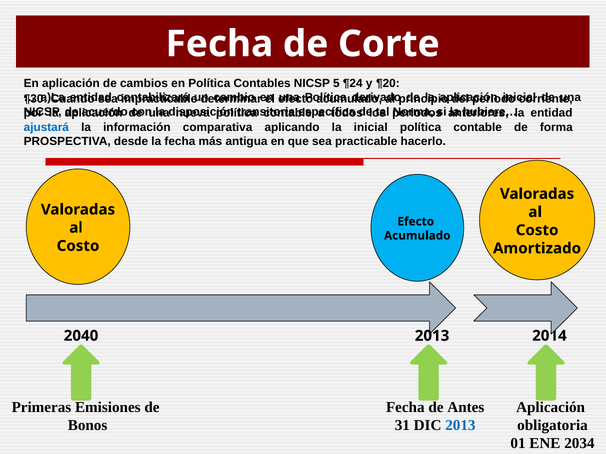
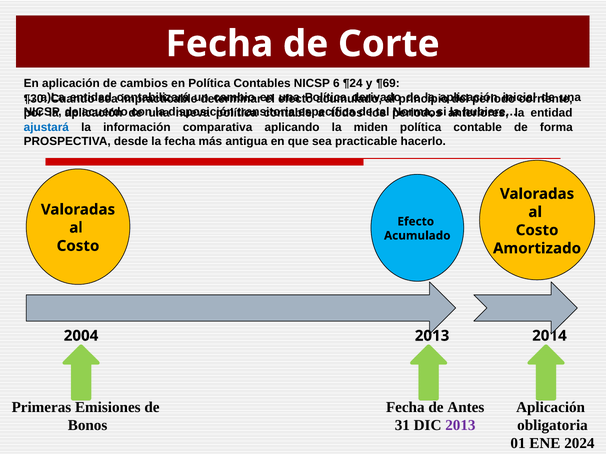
5: 5 -> 6 (336, 83)
¶20: ¶20 -> ¶69 (388, 83)
la inicial: inicial -> miden (371, 127)
2040: 2040 -> 2004 (81, 336)
2013 colour: blue -> purple (460, 426)
2034: 2034 -> 2024 (579, 444)
